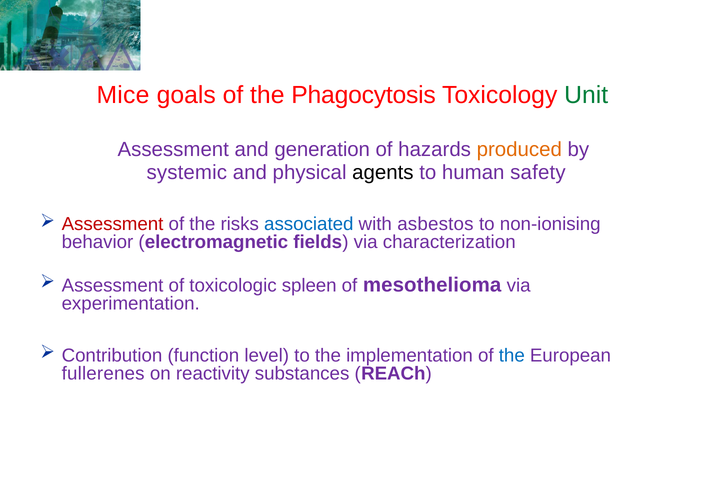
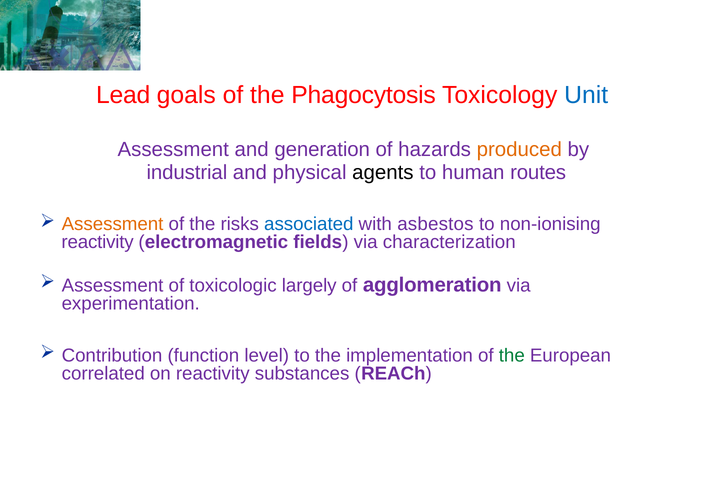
Mice: Mice -> Lead (123, 95)
Unit colour: green -> blue (586, 95)
systemic: systemic -> industrial (187, 172)
safety: safety -> routes (538, 172)
Assessment colour: red -> orange (113, 224)
behavior: behavior -> reactivity (98, 242)
spleen: spleen -> largely (309, 285)
mesothelioma: mesothelioma -> agglomeration (432, 285)
the colour: blue -> green (512, 355)
fullerenes: fullerenes -> correlated (103, 373)
